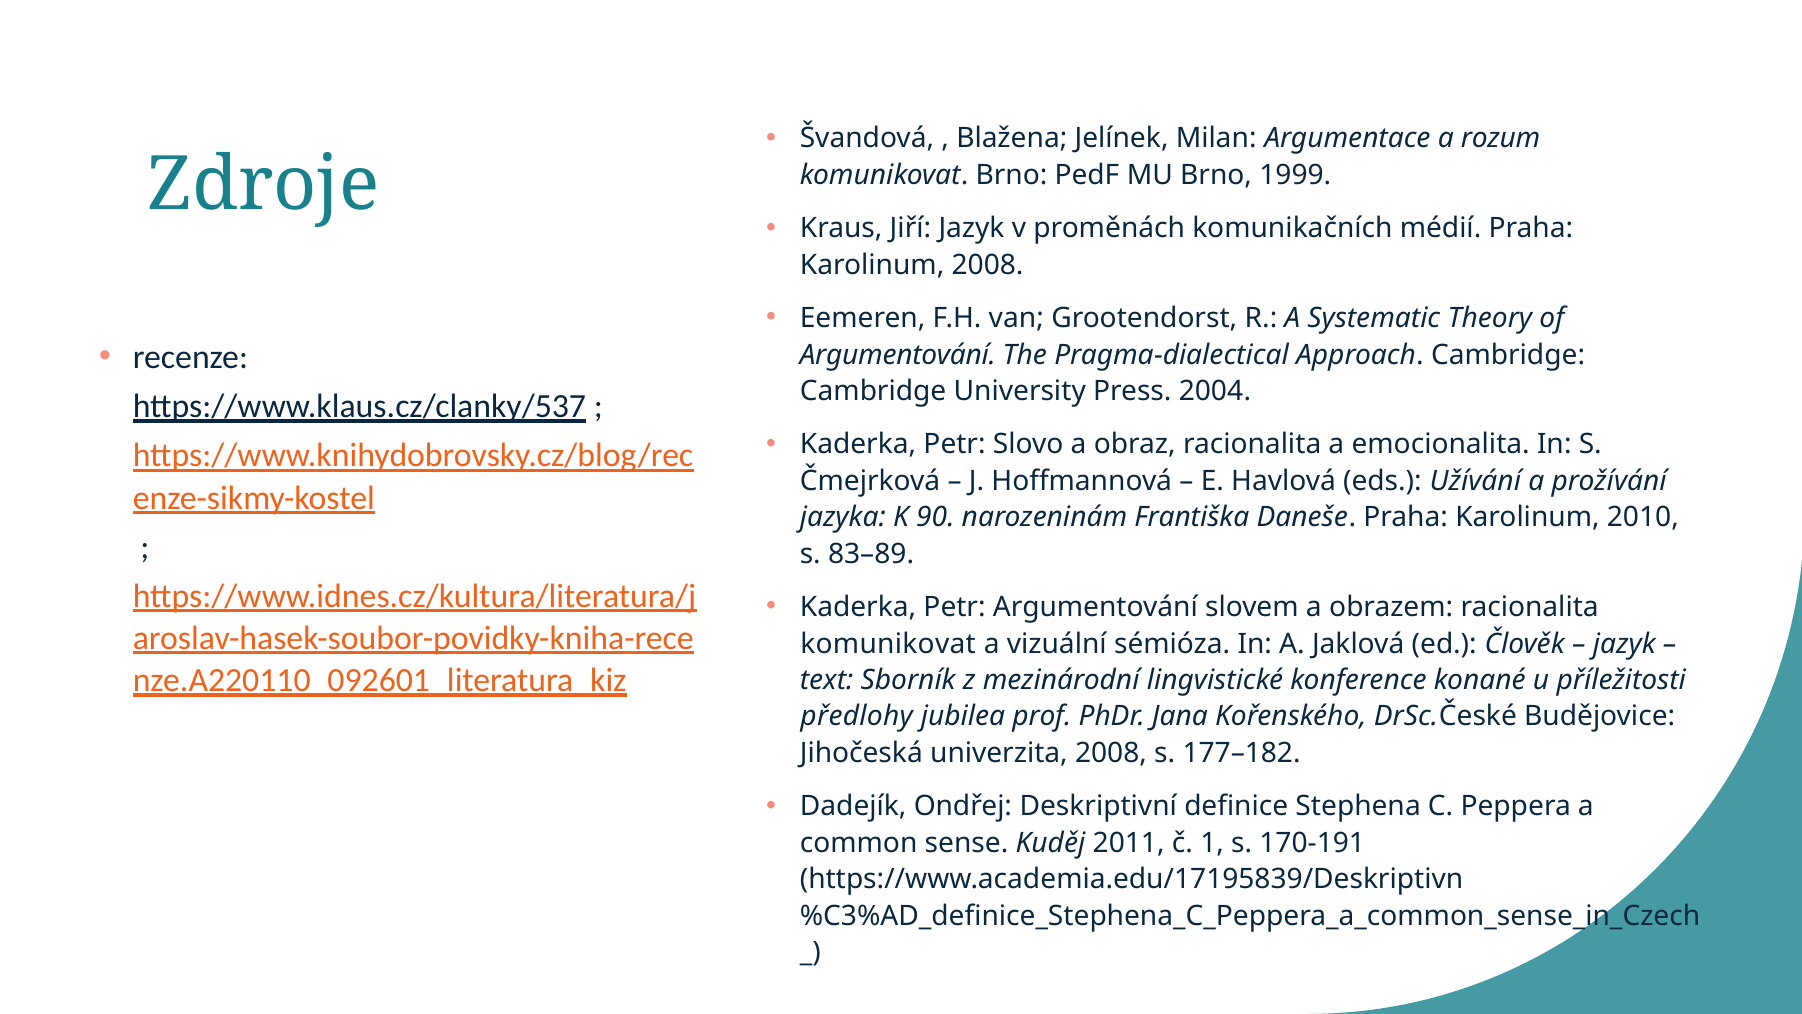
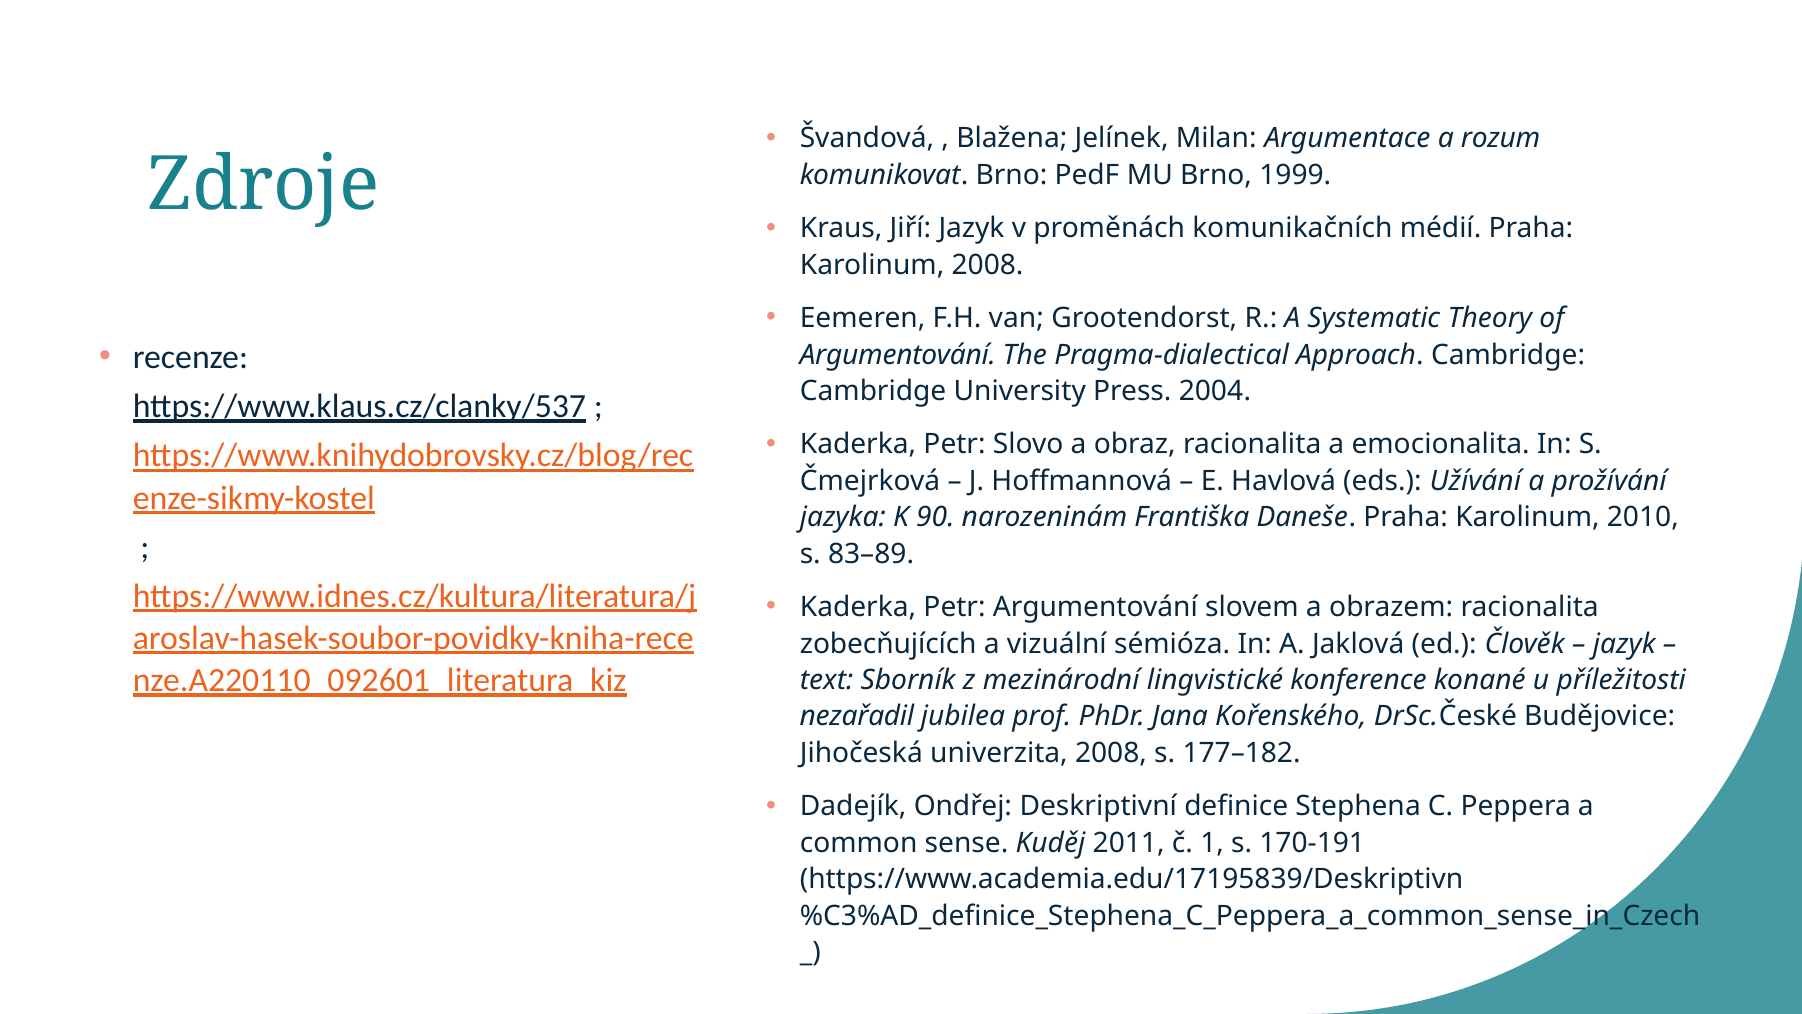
komunikovat: komunikovat -> zobecňujících (888, 643)
předlohy: předlohy -> nezařadil (857, 716)
